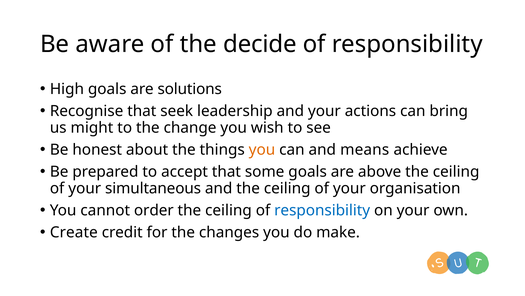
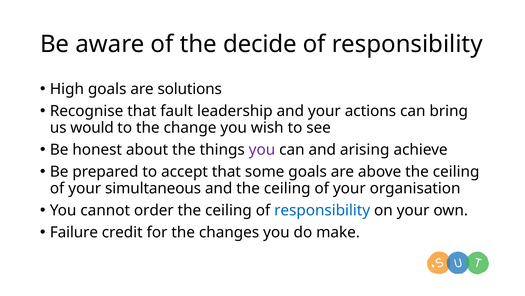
seek: seek -> fault (177, 111)
might: might -> would (92, 127)
you colour: orange -> purple (262, 149)
means: means -> arising (365, 149)
Create: Create -> Failure (74, 232)
